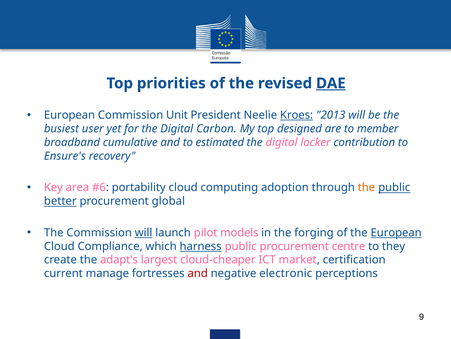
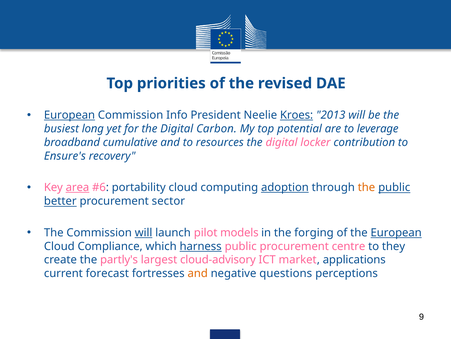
DAE underline: present -> none (331, 83)
European underline: none -> present (69, 115)
Unit: Unit -> Info (177, 115)
user: user -> long (93, 129)
designed: designed -> potential (299, 129)
member: member -> leverage (378, 129)
estimated: estimated -> resources (220, 142)
area underline: none -> present (77, 187)
adoption underline: none -> present (285, 187)
global: global -> sector (168, 201)
adapt's: adapt's -> partly's (119, 259)
cloud-cheaper: cloud-cheaper -> cloud-advisory (218, 259)
certification: certification -> applications (354, 259)
manage: manage -> forecast (107, 273)
and colour: red -> orange (198, 273)
electronic: electronic -> questions (286, 273)
